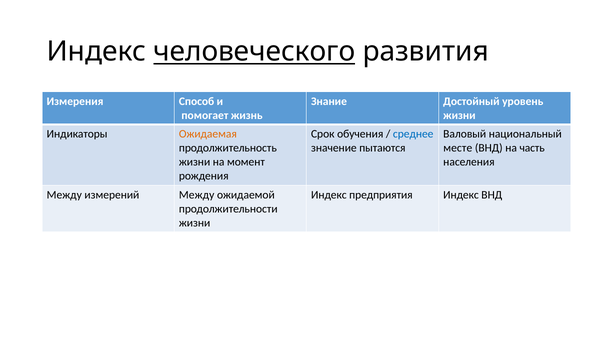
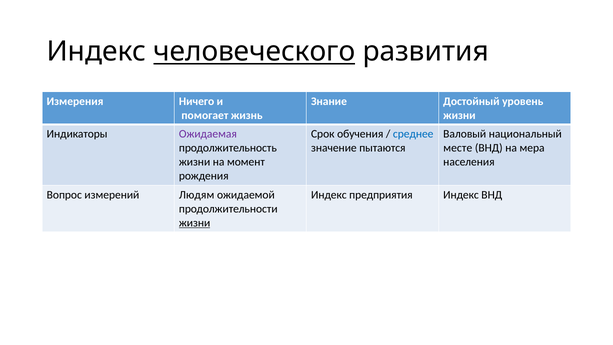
Способ: Способ -> Ничего (197, 101)
Ожидаемая colour: orange -> purple (208, 134)
часть: часть -> мера (532, 148)
Между: Между -> Вопрос (64, 195)
измерений Между: Между -> Людям (197, 195)
жизни underline: none -> present (195, 223)
